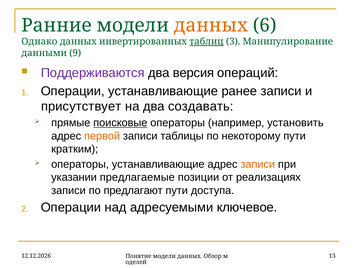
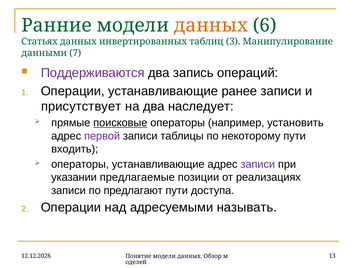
Однако: Однако -> Статьях (39, 42)
таблиц underline: present -> none (206, 42)
9: 9 -> 7 (75, 53)
версия: версия -> запись (193, 73)
создавать: создавать -> наследует (201, 106)
первой colour: orange -> purple (102, 136)
кратким: кратким -> входить (75, 149)
записи colour: orange -> purple (258, 164)
ключевое: ключевое -> называть (247, 207)
